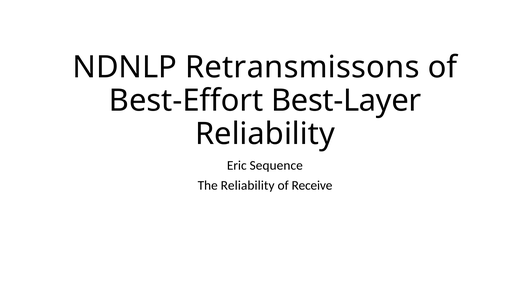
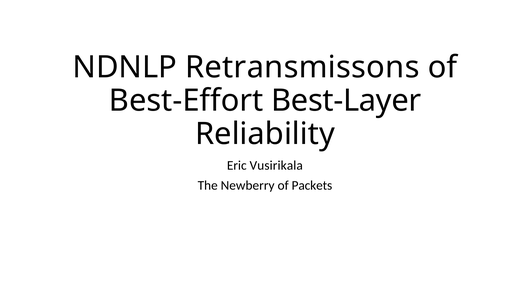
Sequence: Sequence -> Vusirikala (276, 166)
The Reliability: Reliability -> Newberry (248, 185)
Receive: Receive -> Packets (312, 185)
